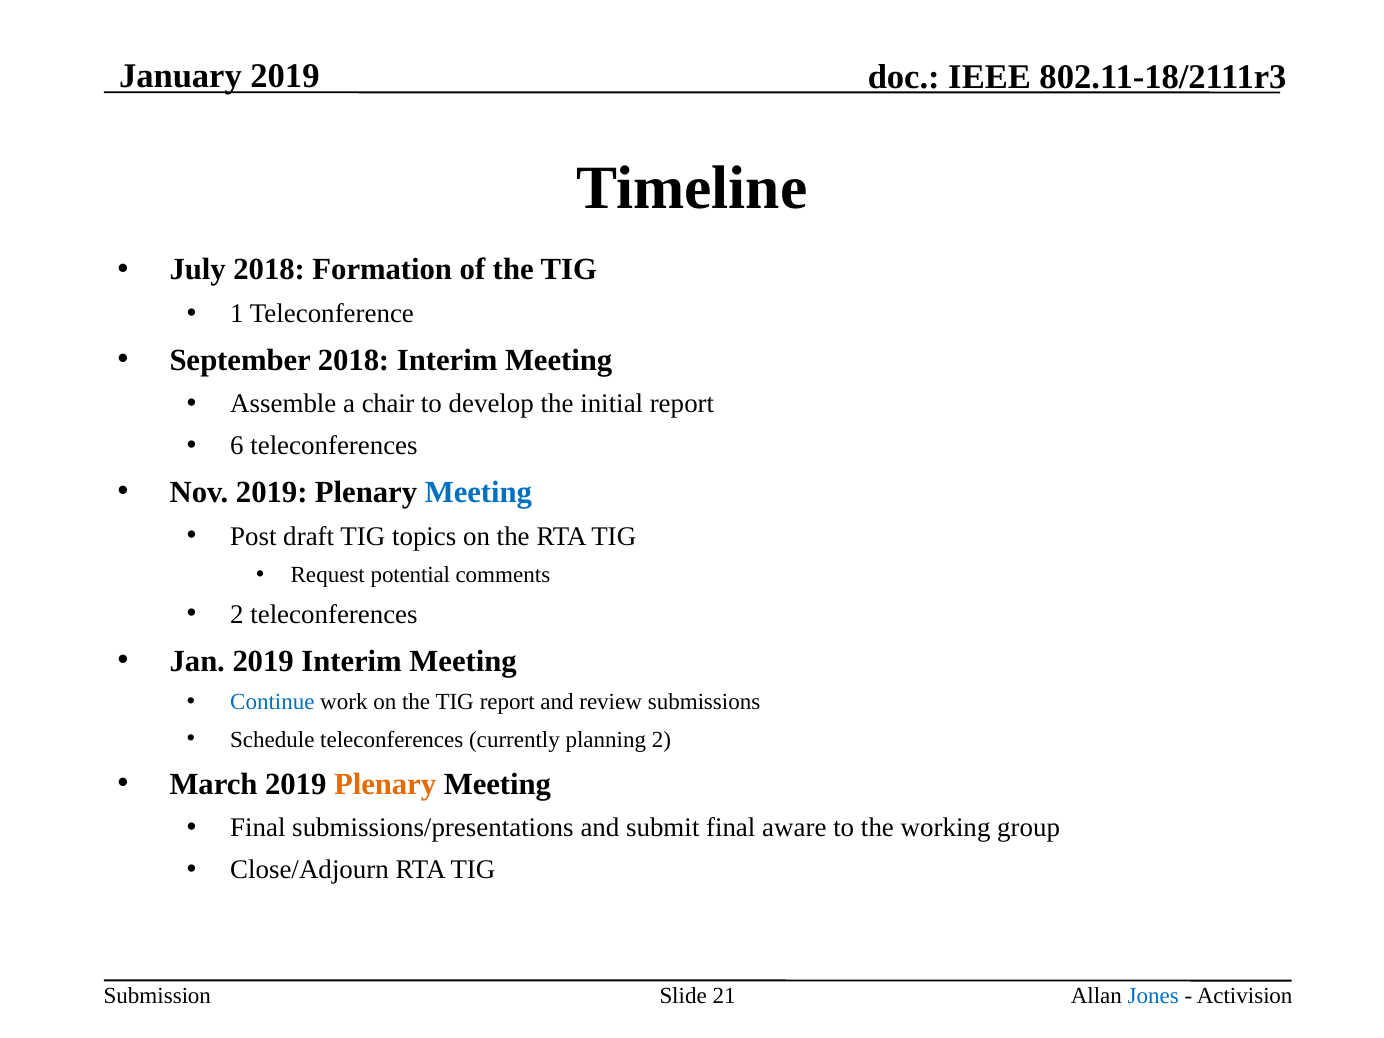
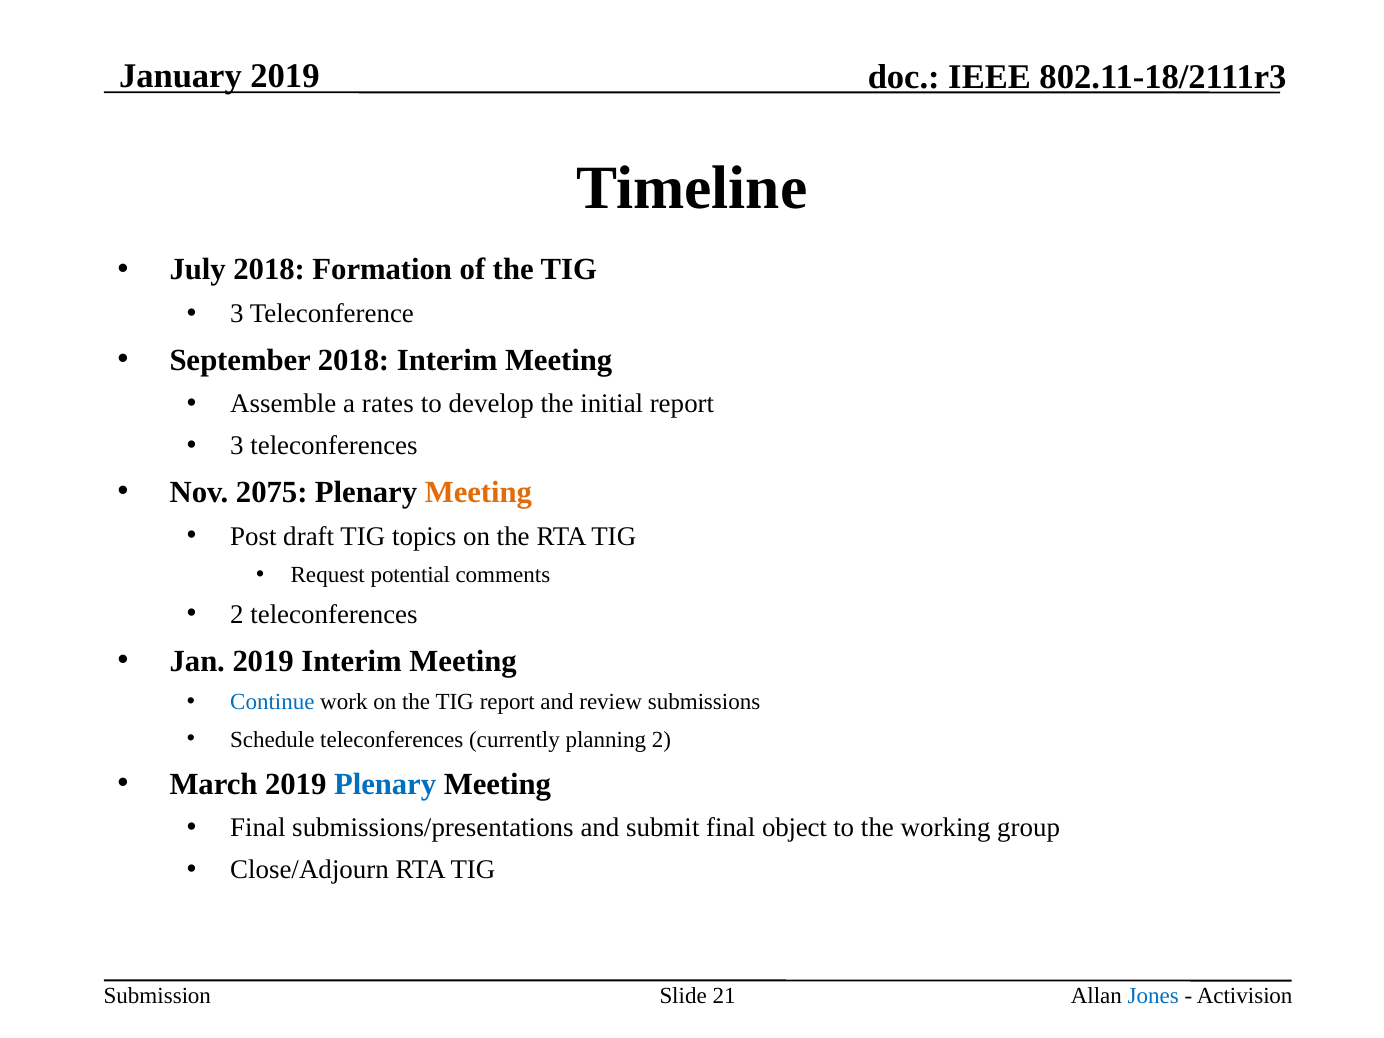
1: 1 -> 3 (237, 314)
chair: chair -> rates (388, 404)
6: 6 -> 3 (237, 446)
Nov 2019: 2019 -> 2075 (272, 492)
Meeting colour: blue -> orange (478, 492)
Plenary colour: orange -> blue (385, 784)
aware: aware -> object (795, 828)
